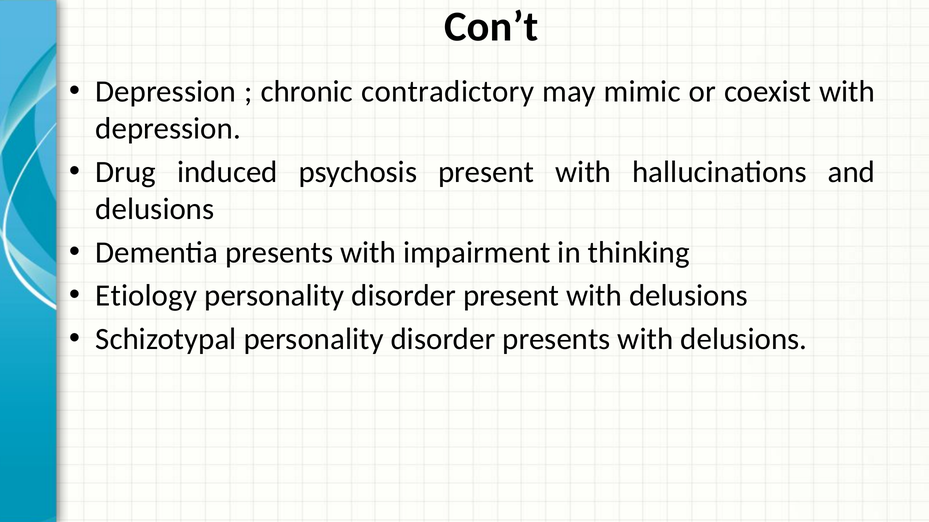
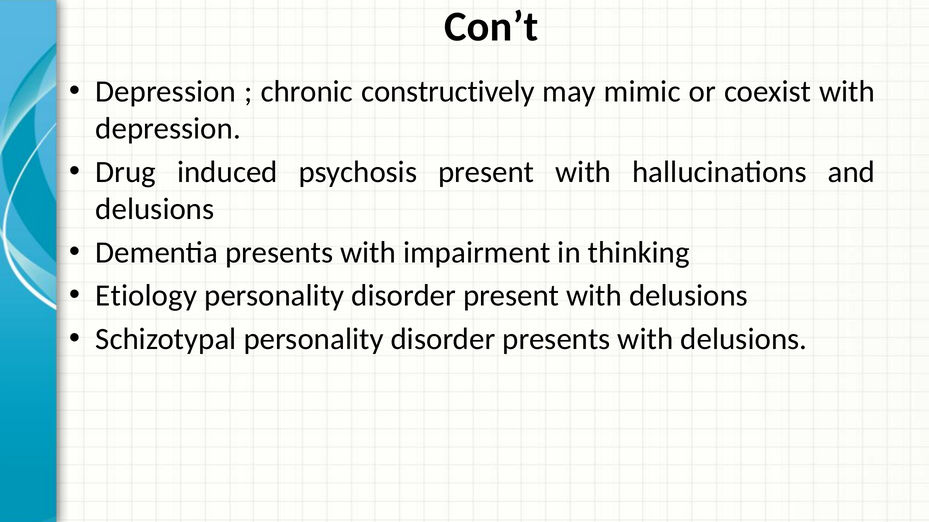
contradictory: contradictory -> constructively (448, 92)
